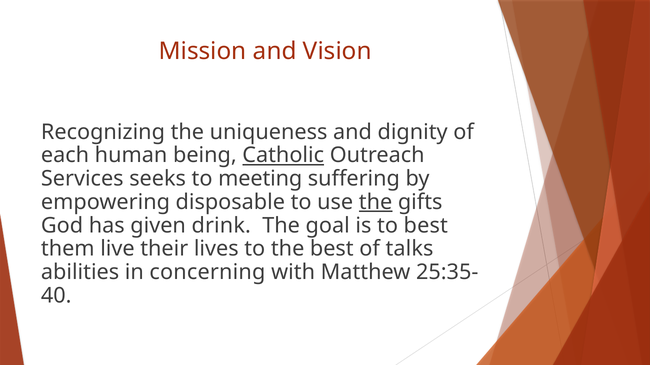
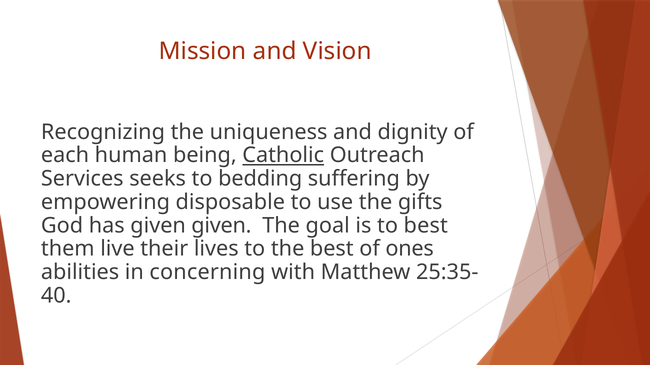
meeting: meeting -> bedding (260, 179)
the underline: present -> none (376, 202)
given drink: drink -> given (221, 226)
talks: talks -> ones (410, 249)
